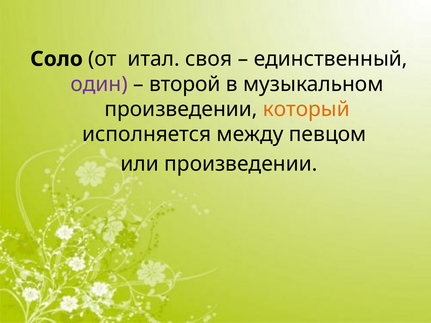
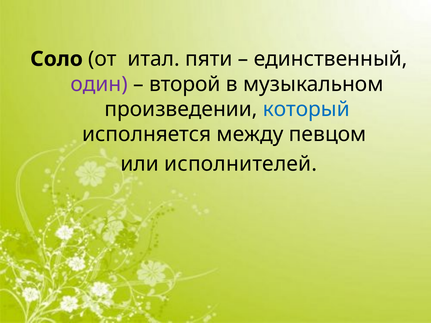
своя: своя -> пяти (209, 59)
который colour: orange -> blue (306, 109)
или произведении: произведении -> исполнителей (241, 164)
